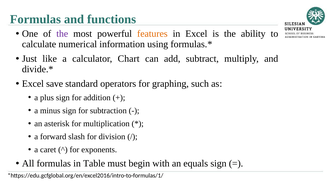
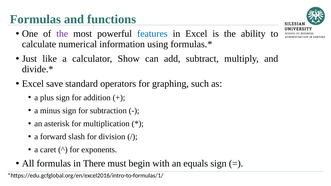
features colour: orange -> blue (152, 34)
Chart: Chart -> Show (129, 59)
Table: Table -> There (94, 164)
